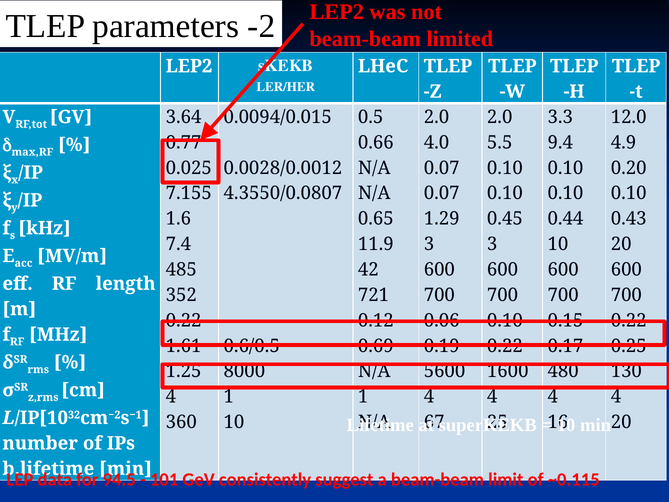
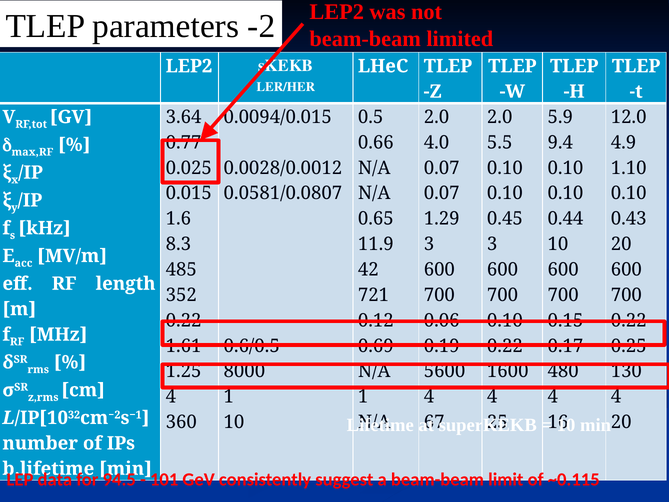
3.3: 3.3 -> 5.9 (560, 117)
0.20: 0.20 -> 1.10 (629, 168)
7.155: 7.155 -> 0.015 (189, 193)
4.3550/0.0807: 4.3550/0.0807 -> 0.0581/0.0807 (283, 193)
7.4: 7.4 -> 8.3 (178, 244)
